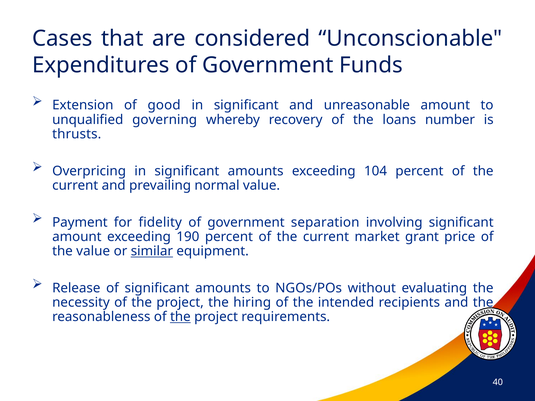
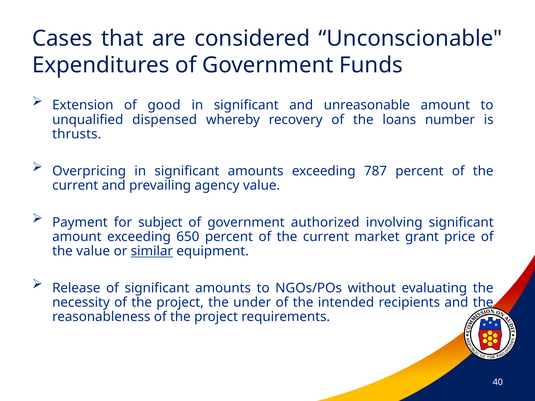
governing: governing -> dispensed (165, 120)
104: 104 -> 787 (376, 171)
normal: normal -> agency (217, 186)
fidelity: fidelity -> subject (160, 222)
separation: separation -> authorized (325, 222)
190: 190 -> 650 (188, 237)
hiring: hiring -> under (252, 303)
the underline: present -> none (180, 317)
